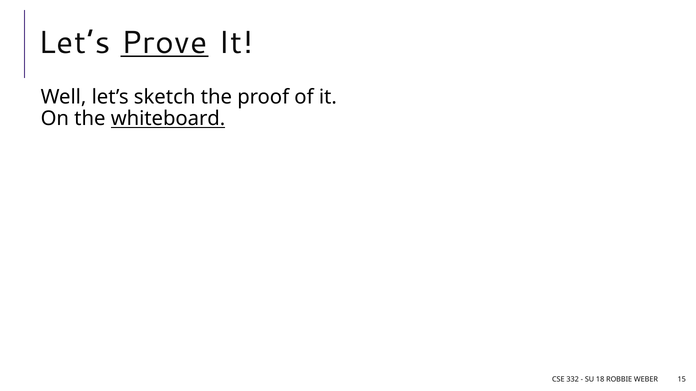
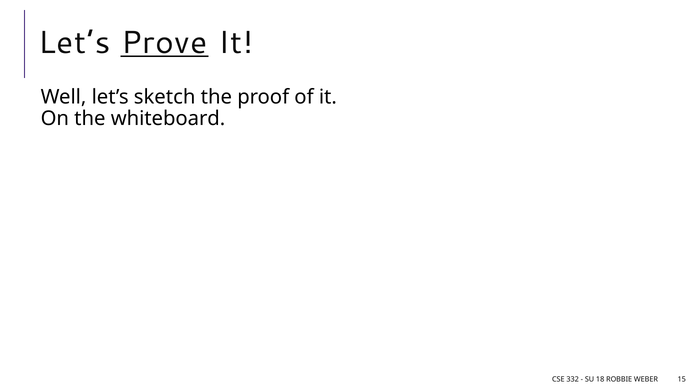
whiteboard underline: present -> none (168, 119)
